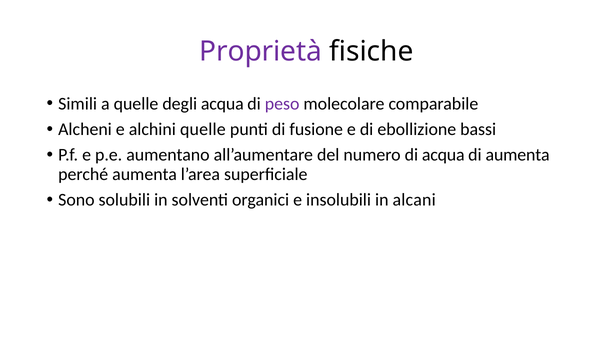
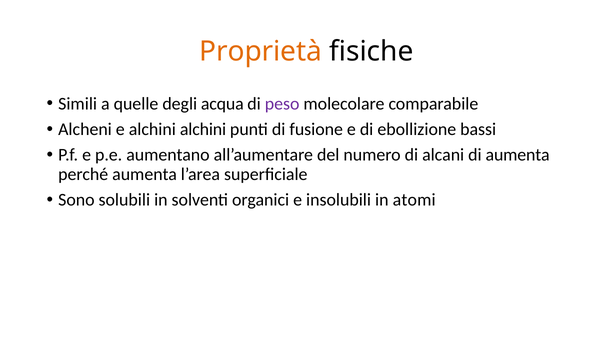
Proprietà colour: purple -> orange (261, 51)
alchini quelle: quelle -> alchini (203, 129)
di acqua: acqua -> alcani (443, 155)
alcani: alcani -> atomi (414, 200)
